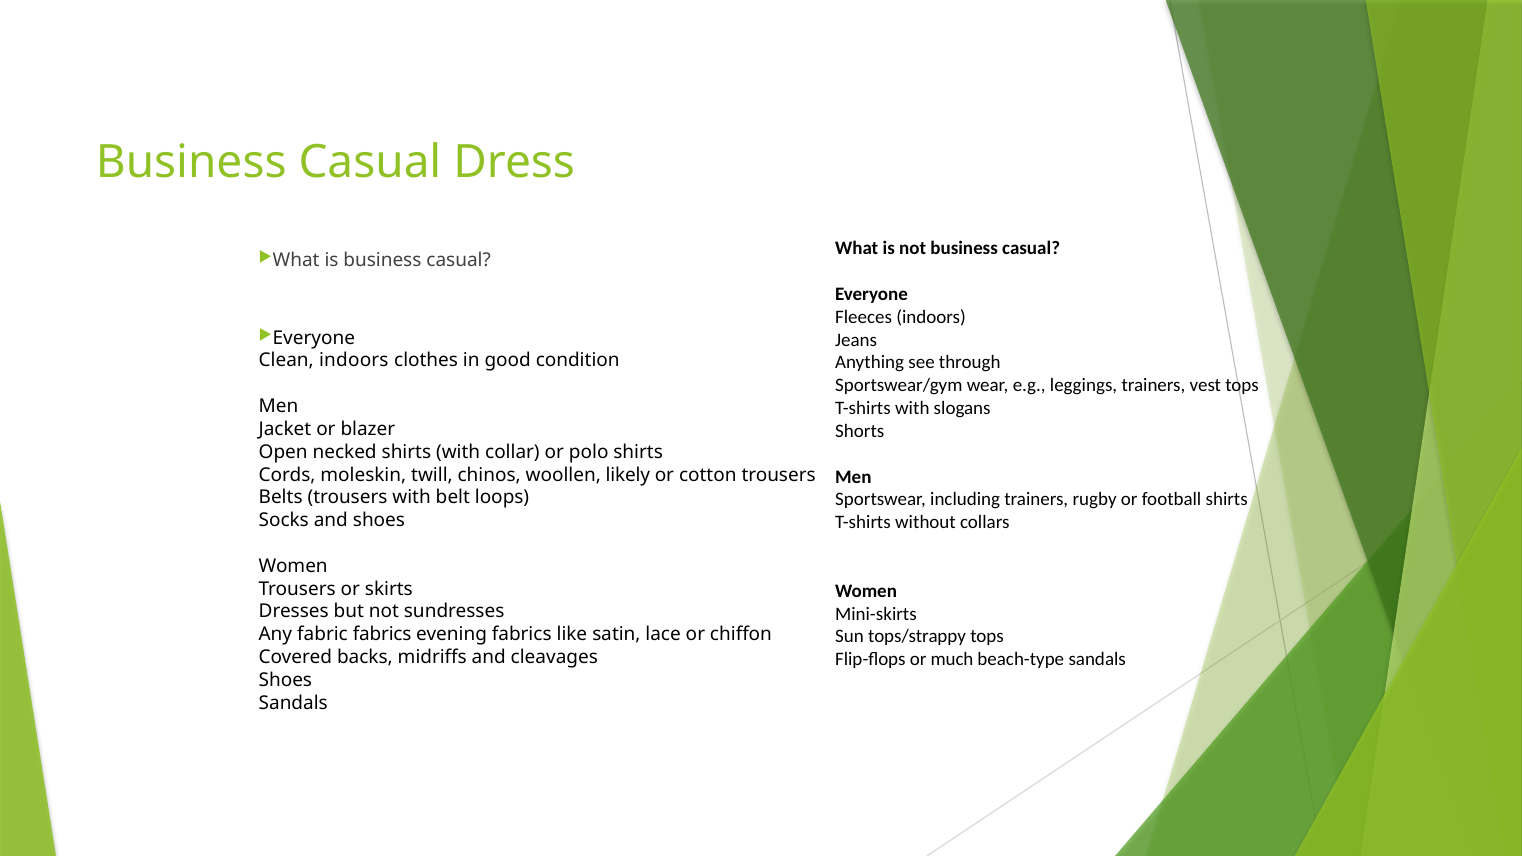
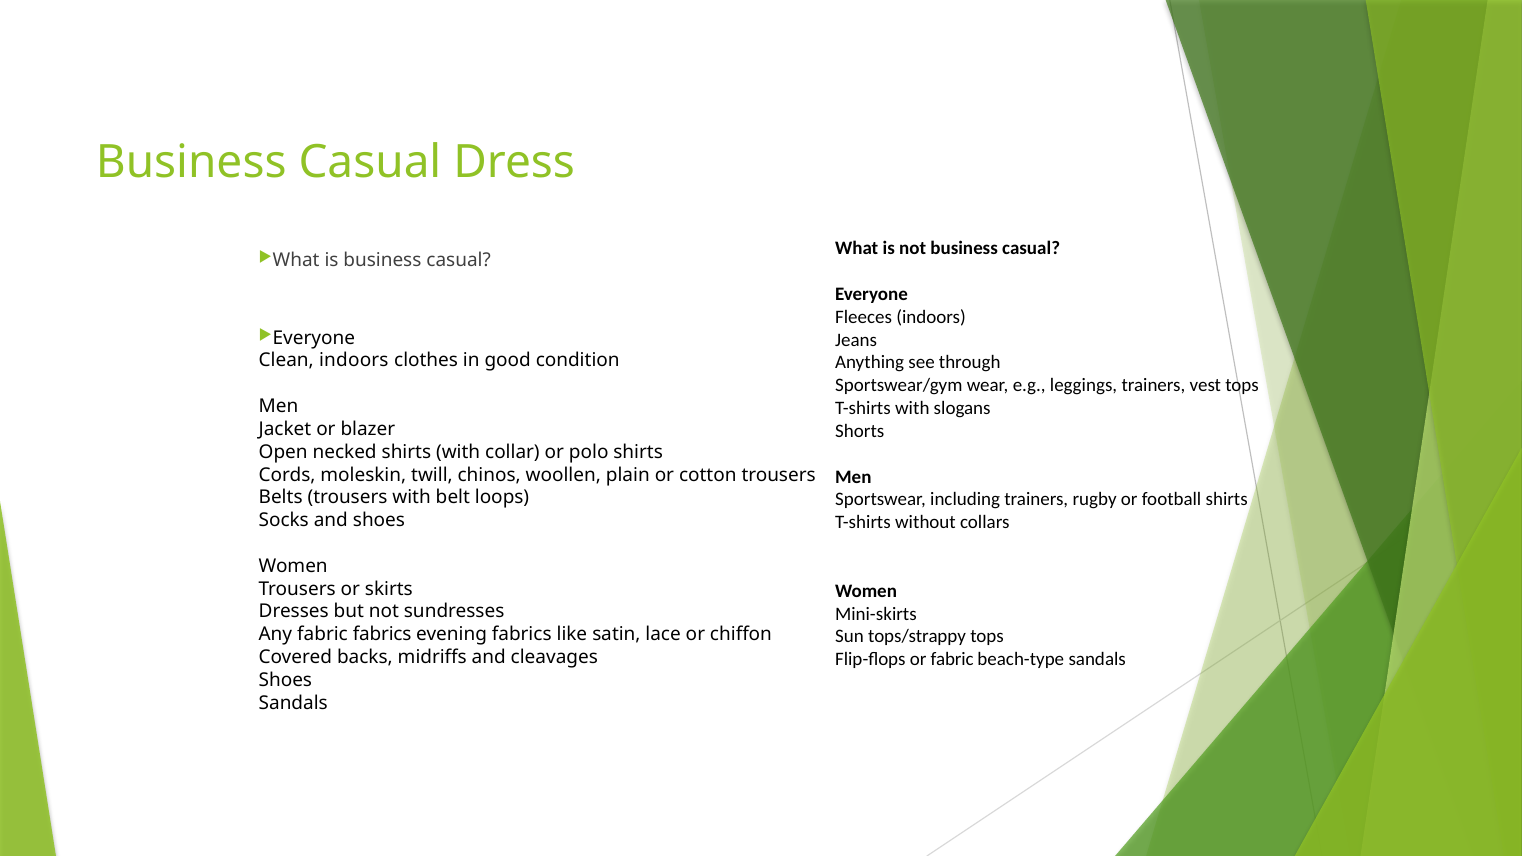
likely: likely -> plain (628, 475)
or much: much -> fabric (952, 660)
